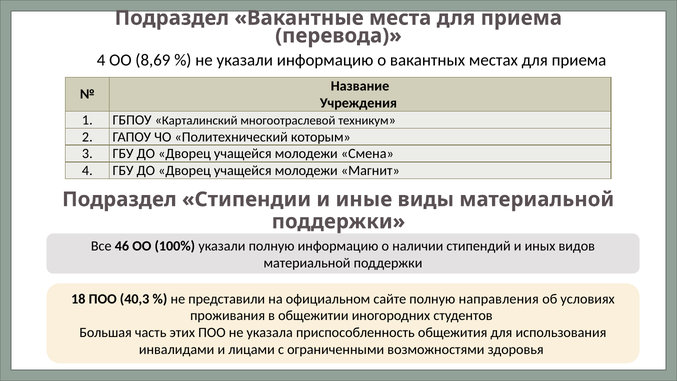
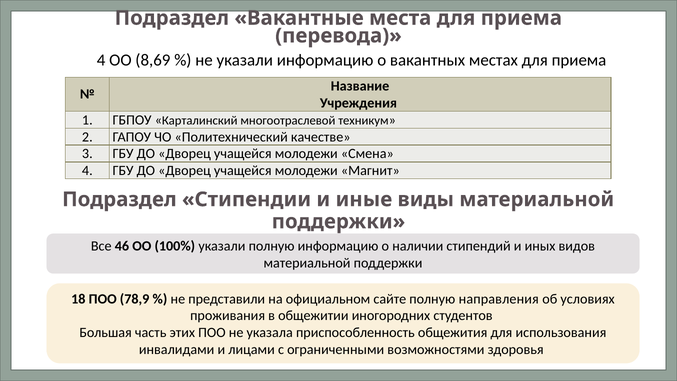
которым: которым -> качестве (321, 137)
40,3: 40,3 -> 78,9 (135, 299)
